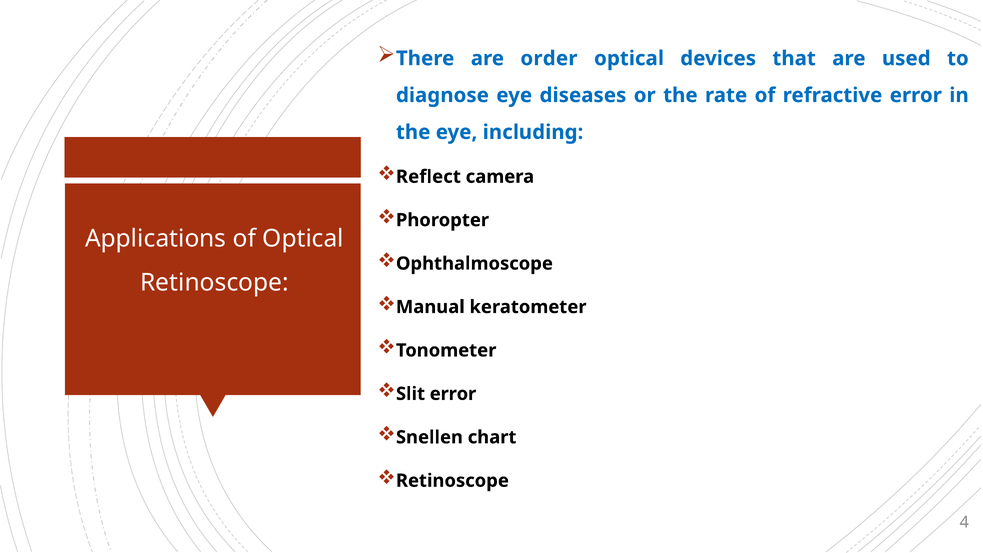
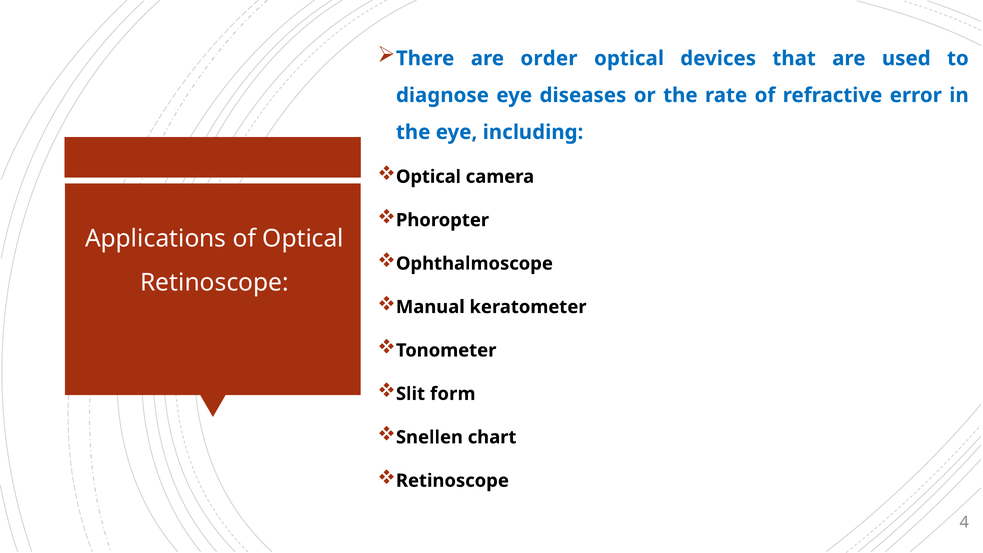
Reflect: Reflect -> Optical (429, 177)
Slit error: error -> form (453, 394)
